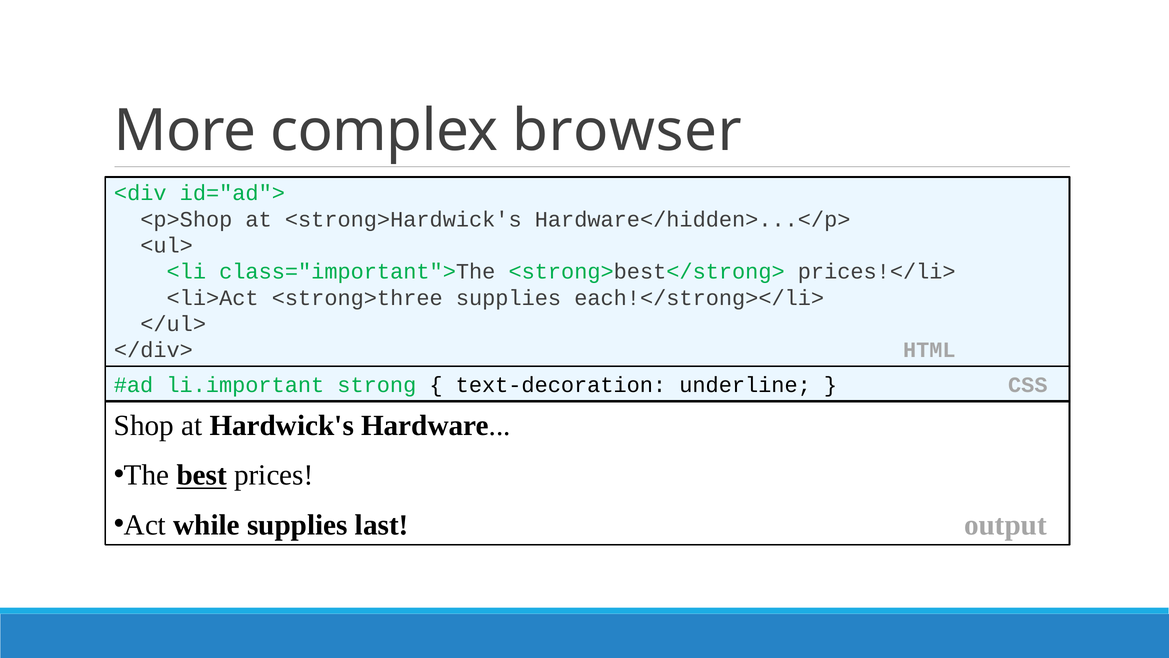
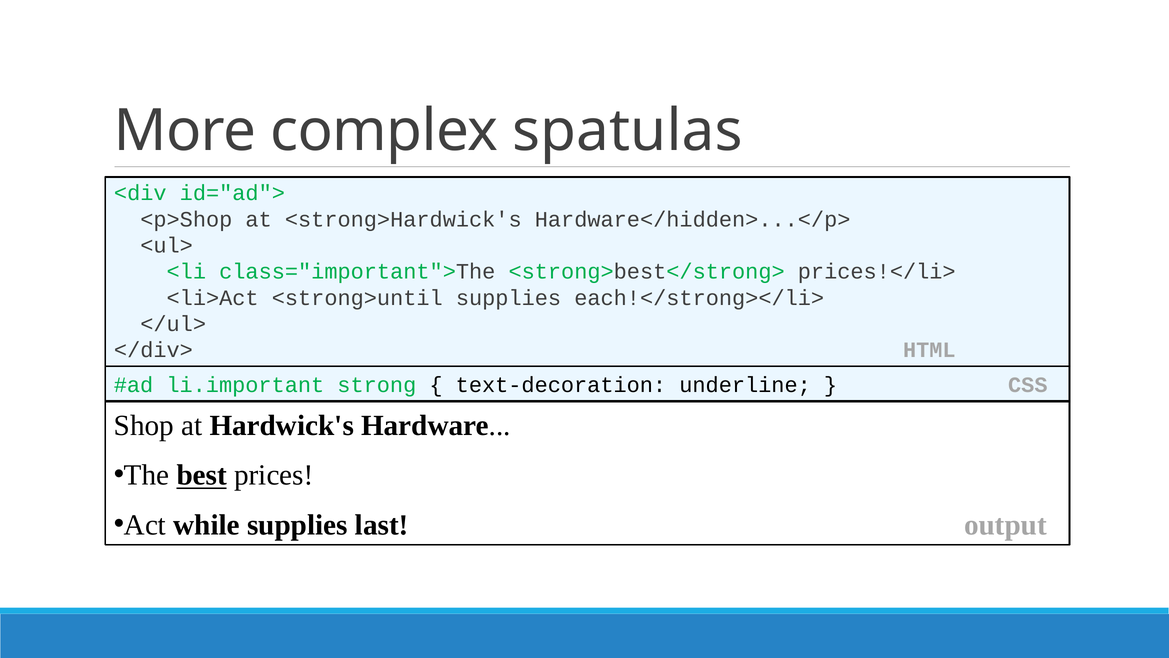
browser: browser -> spatulas (627, 131)
<strong>three: <strong>three -> <strong>until (357, 298)
